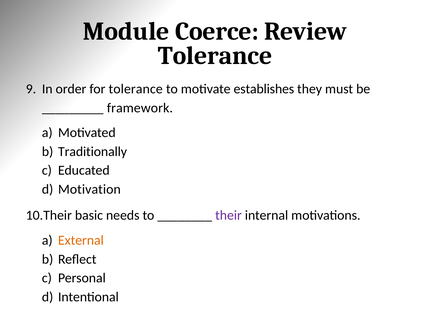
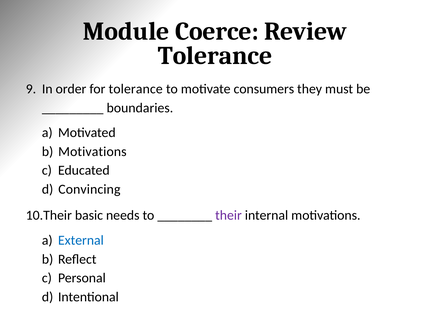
establishes: establishes -> consumers (264, 89)
framework: framework -> boundaries (140, 108)
Traditionally: Traditionally -> Motivations (92, 152)
Motivation: Motivation -> Convincing (89, 190)
External colour: orange -> blue (81, 241)
